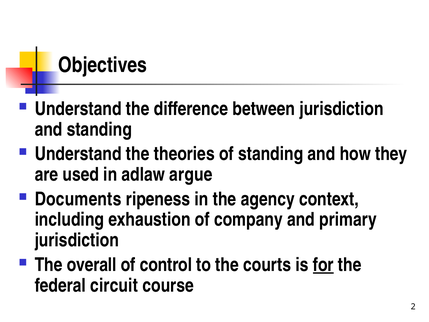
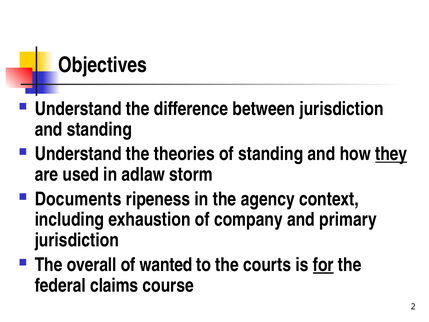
they underline: none -> present (391, 154)
argue: argue -> storm (191, 174)
control: control -> wanted (166, 265)
circuit: circuit -> claims (114, 285)
